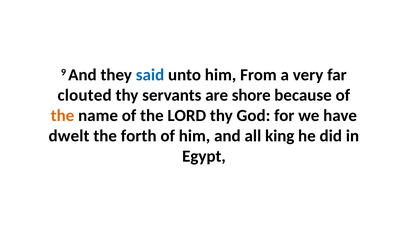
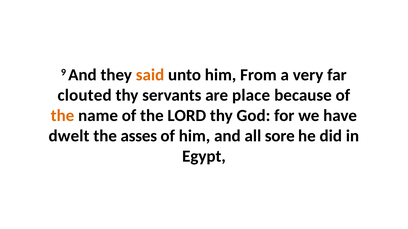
said colour: blue -> orange (150, 75)
shore: shore -> place (251, 96)
forth: forth -> asses (139, 136)
king: king -> sore (280, 136)
